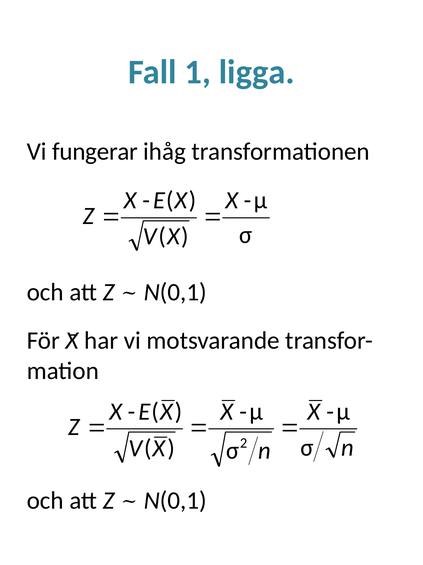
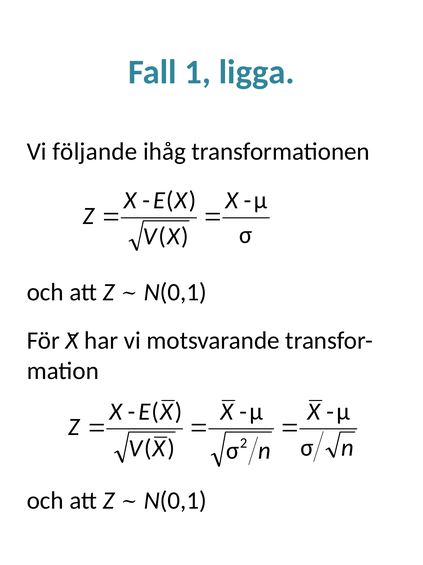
fungerar: fungerar -> följande (95, 151)
